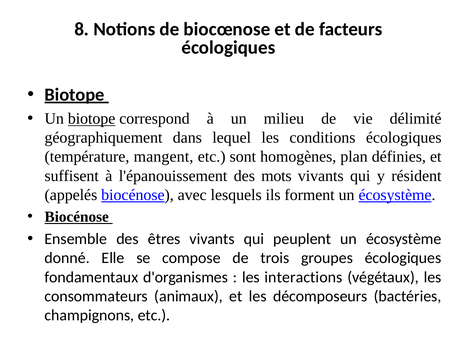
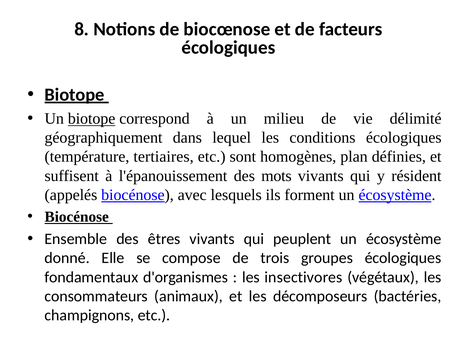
mangent: mangent -> tertiaires (164, 157)
interactions: interactions -> insectivores (304, 277)
